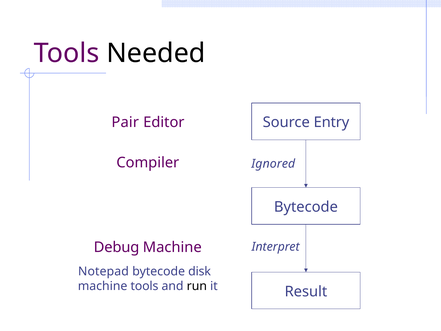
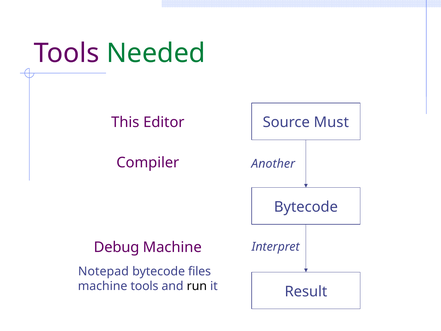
Needed colour: black -> green (156, 53)
Pair: Pair -> This (125, 122)
Entry: Entry -> Must (331, 122)
Ignored: Ignored -> Another (273, 164)
disk: disk -> files (200, 271)
